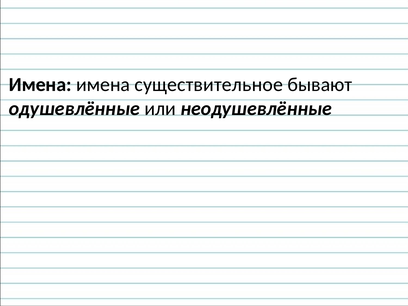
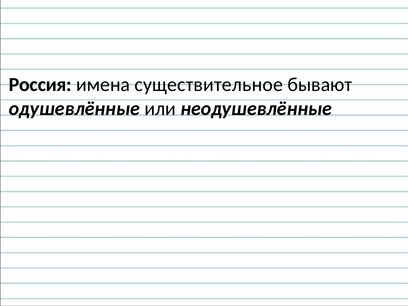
Имена: Имена -> Россия (40, 85)
